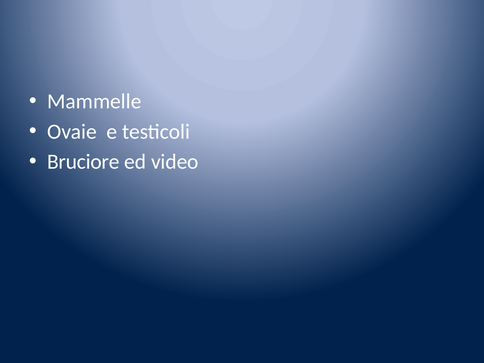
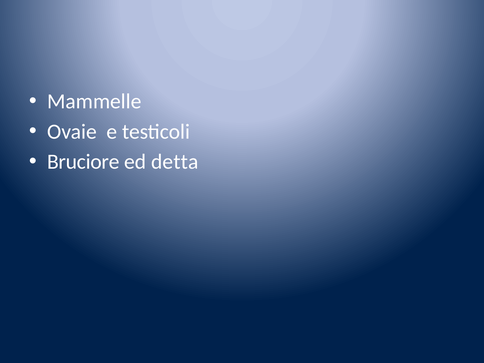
video: video -> detta (175, 162)
